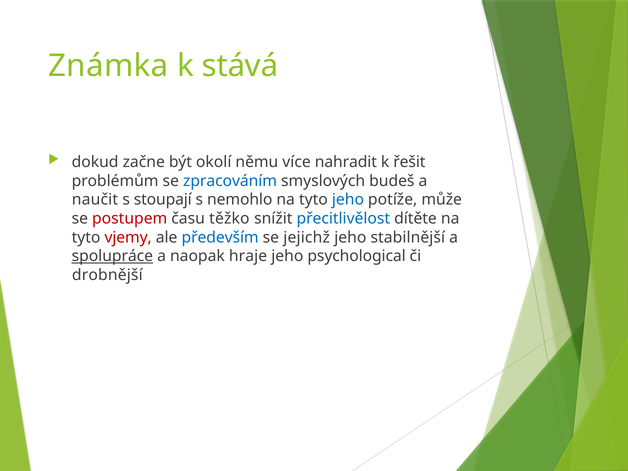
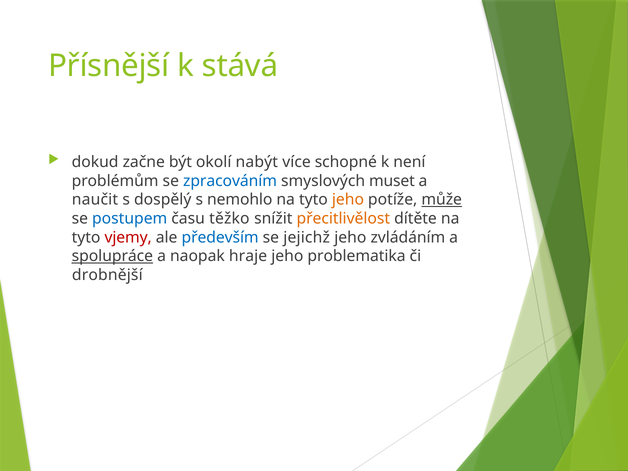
Známka: Známka -> Přísnější (109, 66)
němu: němu -> nabýt (257, 162)
nahradit: nahradit -> schopné (346, 162)
řešit: řešit -> není (409, 162)
budeš: budeš -> muset (392, 181)
stoupají: stoupají -> dospělý (163, 200)
jeho colour: blue -> orange (348, 200)
může underline: none -> present (442, 200)
postupem colour: red -> blue (130, 219)
přecitlivělost colour: blue -> orange (343, 219)
stabilnější: stabilnější -> zvládáním (408, 237)
psychological: psychological -> problematika (357, 256)
